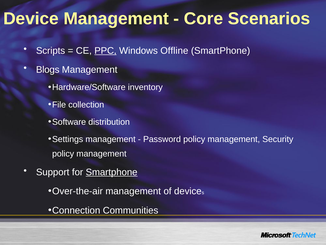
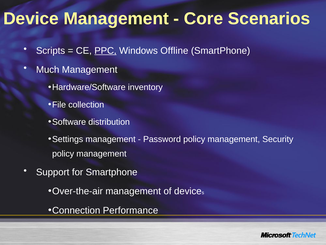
Blogs: Blogs -> Much (48, 69)
Smartphone underline: present -> none (112, 172)
Communities: Communities -> Performance (131, 210)
